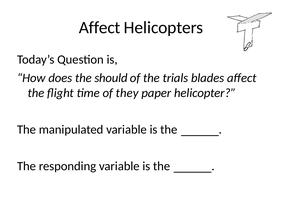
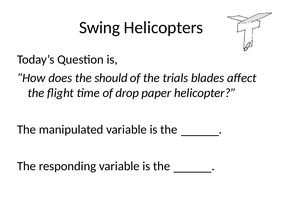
Affect: Affect -> Swing (100, 27)
they: they -> drop (127, 93)
